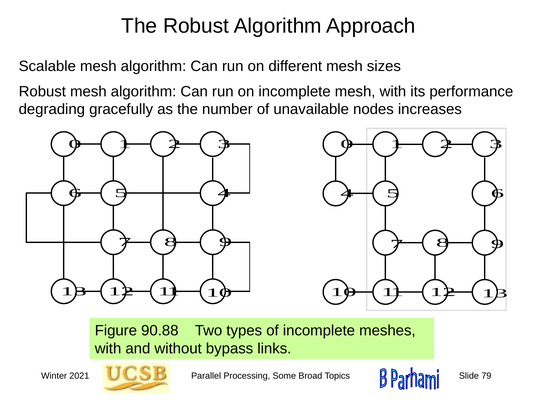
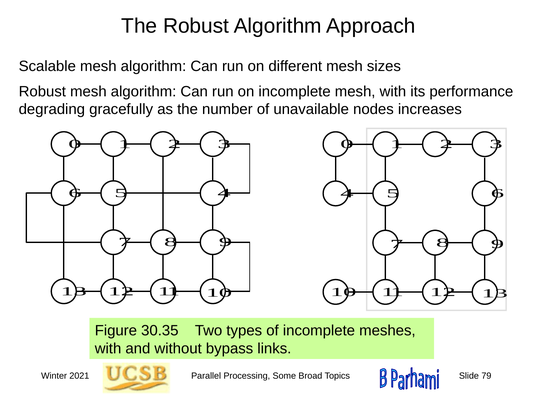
90.88: 90.88 -> 30.35 (160, 330)
